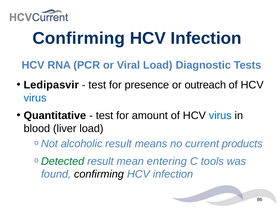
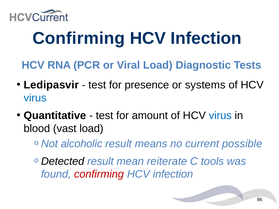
outreach: outreach -> systems (205, 85)
liver: liver -> vast (65, 129)
products: products -> possible (242, 144)
Detected colour: green -> black (63, 161)
entering: entering -> reiterate (167, 161)
confirming colour: black -> red (99, 174)
